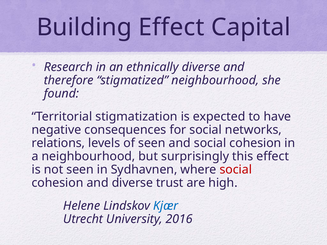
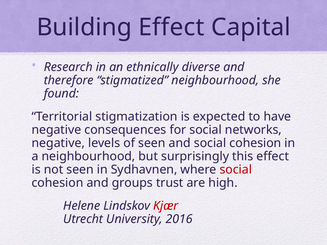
relations: relations -> negative (58, 143)
and diverse: diverse -> groups (132, 183)
Kjær colour: blue -> red (166, 206)
